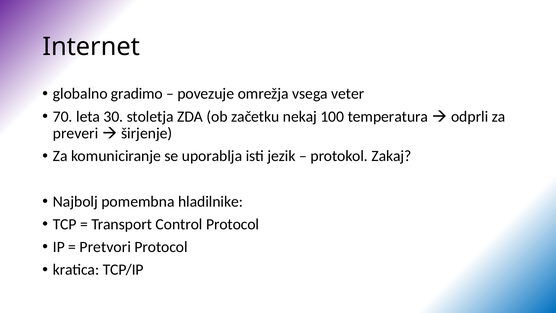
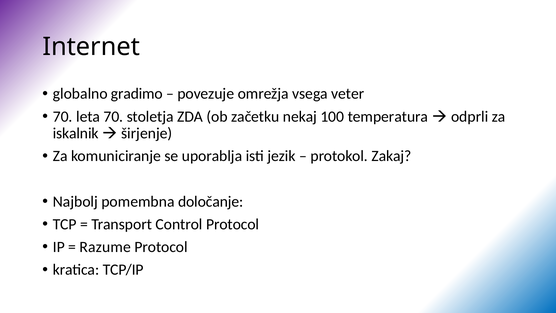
leta 30: 30 -> 70 (113, 116)
preveri: preveri -> iskalnik (76, 133)
hladilnike: hladilnike -> določanje (211, 201)
Pretvori: Pretvori -> Razume (105, 247)
